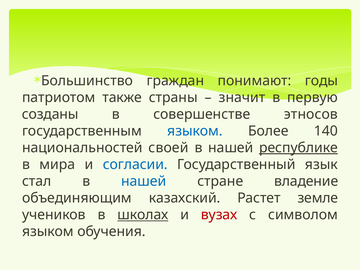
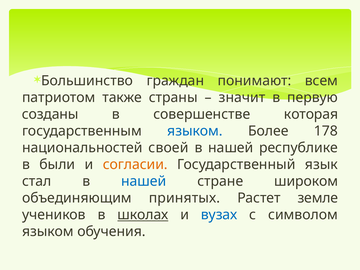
годы: годы -> всем (321, 81)
этносов: этносов -> которая (311, 114)
140: 140 -> 178 (326, 131)
республике underline: present -> none (298, 148)
мира: мира -> были (57, 165)
согласии colour: blue -> orange (135, 165)
владение: владение -> широком (306, 181)
казахский: казахский -> принятых (184, 198)
вузах colour: red -> blue (219, 215)
